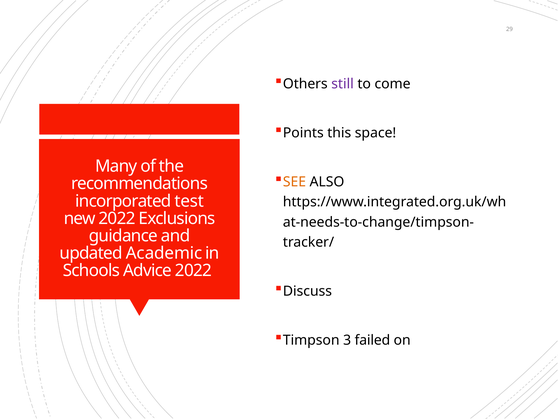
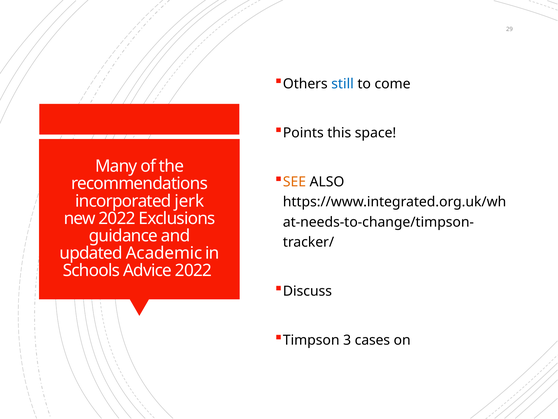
still colour: purple -> blue (343, 84)
test: test -> jerk (189, 201)
failed: failed -> cases (372, 340)
